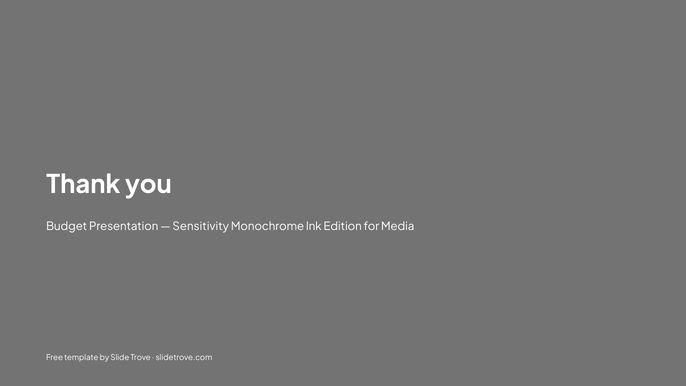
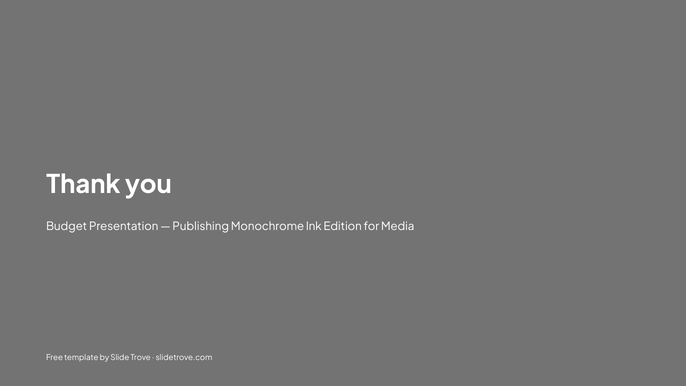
Sensitivity: Sensitivity -> Publishing (201, 226)
